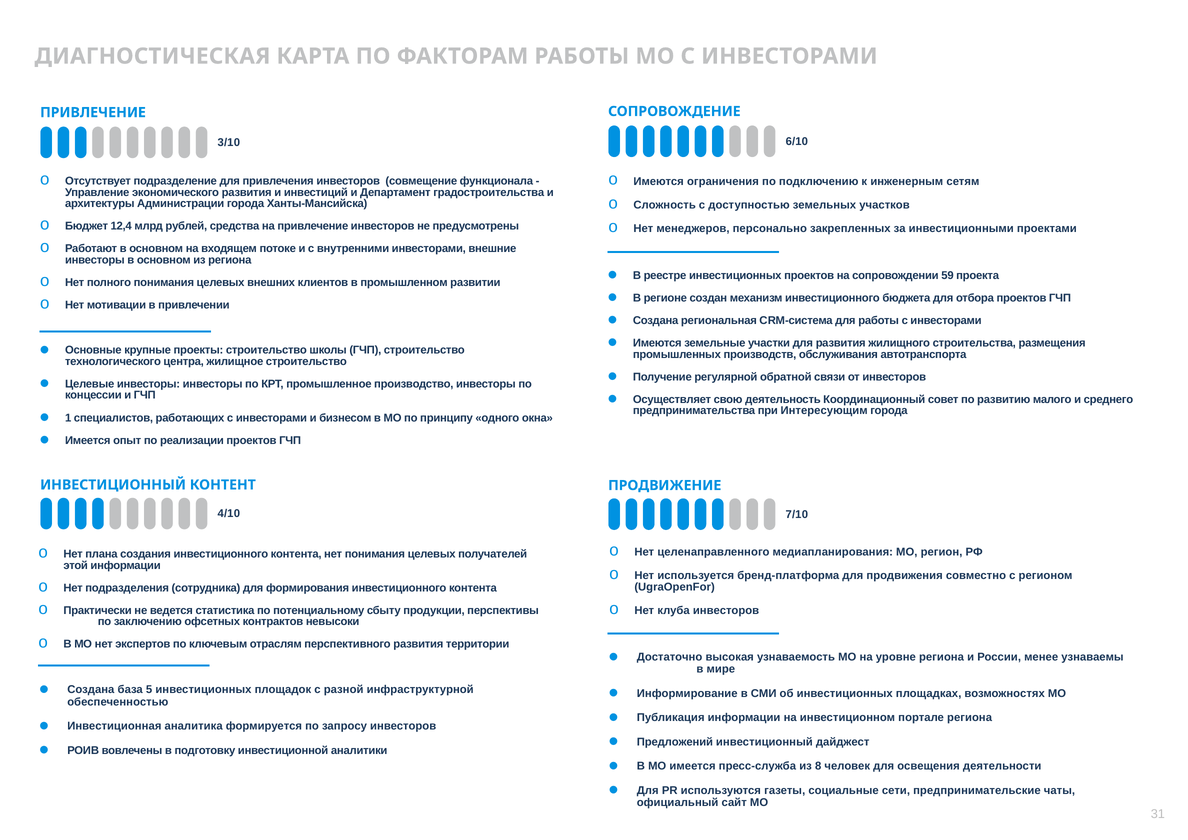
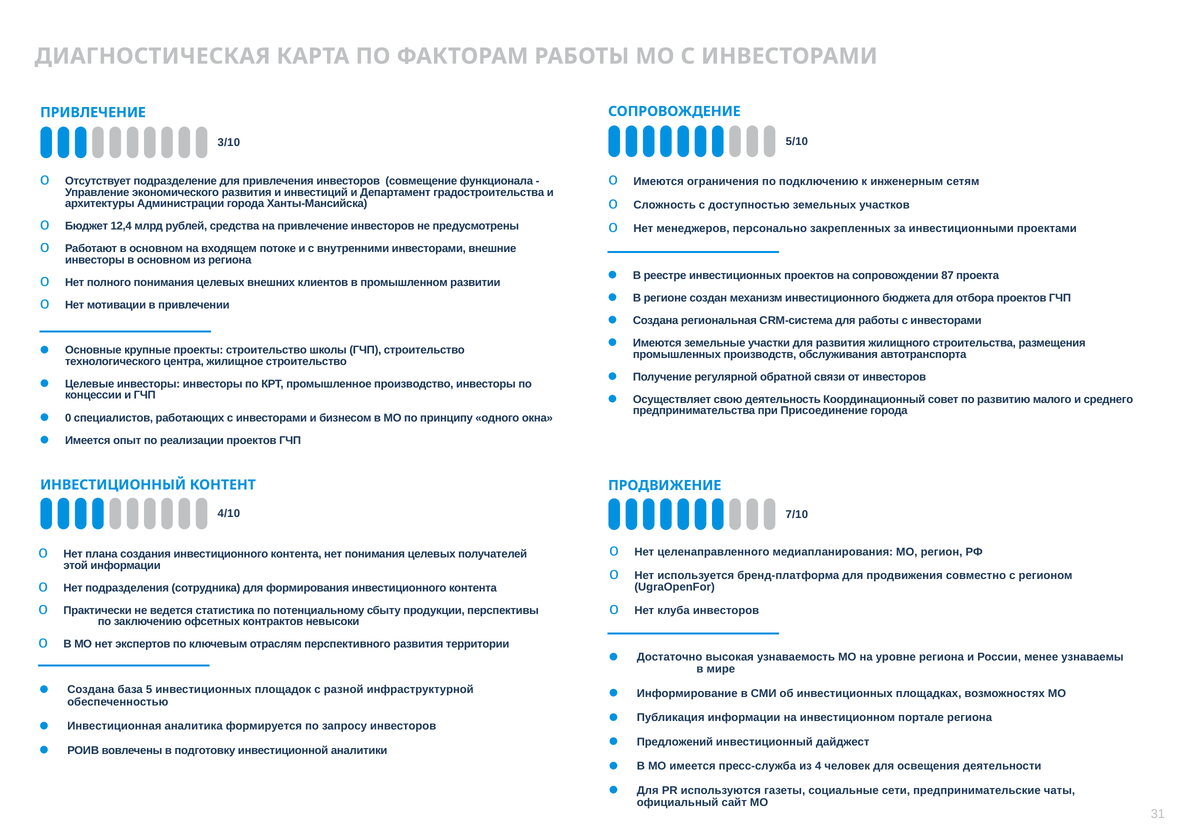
6/10: 6/10 -> 5/10 (797, 141)
59: 59 -> 87 (948, 275)
1: 1 -> 0 (68, 418)
Интересующим: Интересующим -> Присоединение (824, 411)
8: 8 -> 4 (818, 766)
